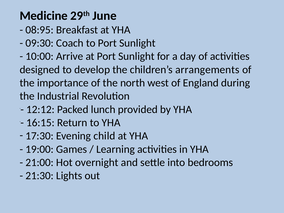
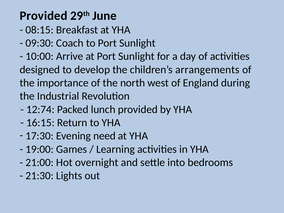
Medicine: Medicine -> Provided (44, 16)
08:95: 08:95 -> 08:15 (40, 30)
12:12: 12:12 -> 12:74 (40, 109)
child: child -> need (105, 136)
